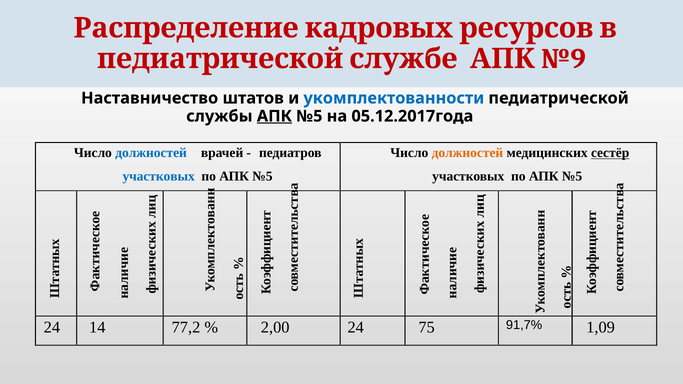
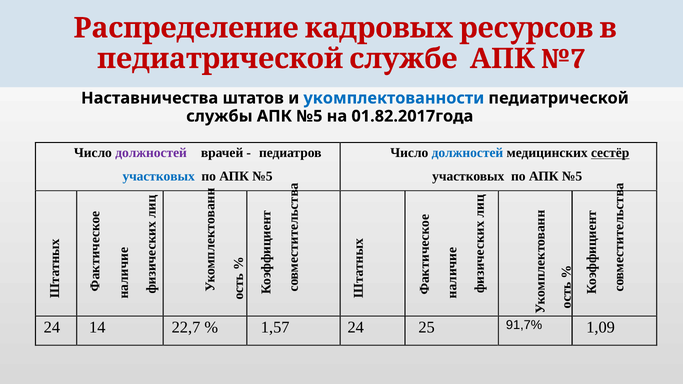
№9: №9 -> №7 (563, 59)
Наставничество: Наставничество -> Наставничества (150, 98)
АПК underline: present -> none (274, 116)
05.12.2017года: 05.12.2017года -> 01.82.2017года (412, 116)
должностей colour: blue -> purple (151, 153)
должностей colour: orange -> blue (467, 153)
77,2: 77,2 -> 22,7 (186, 328)
2,00: 2,00 -> 1,57 (275, 328)
75: 75 -> 25 (427, 328)
